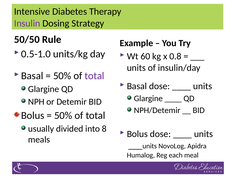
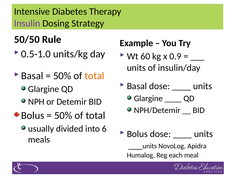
0.8: 0.8 -> 0.9 (175, 56)
total colour: purple -> orange (95, 76)
8: 8 -> 6 (104, 129)
